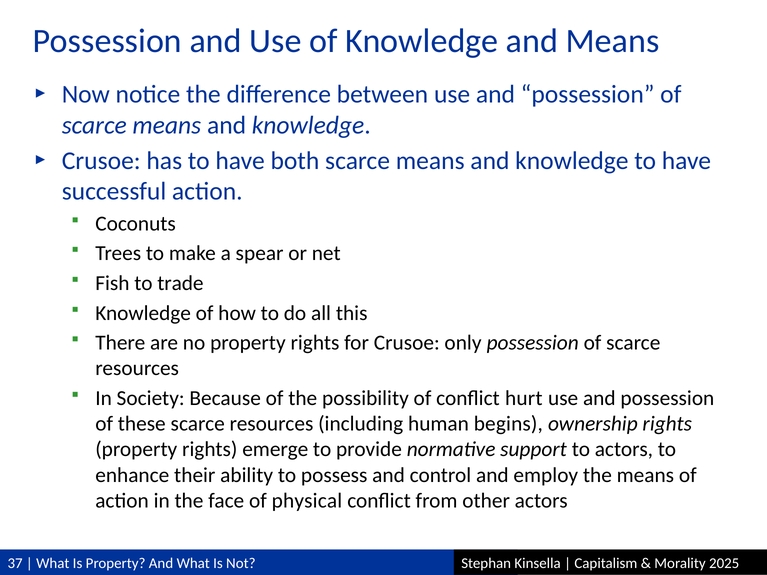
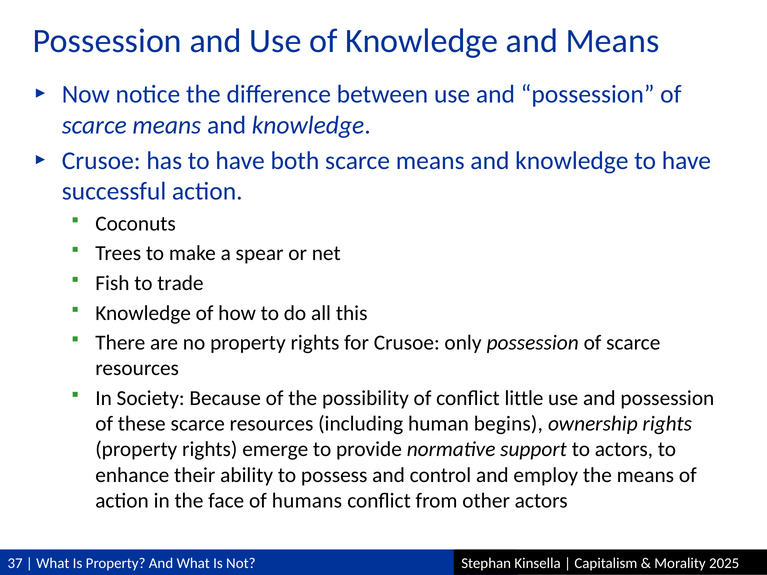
hurt: hurt -> little (524, 398)
physical: physical -> humans (307, 501)
